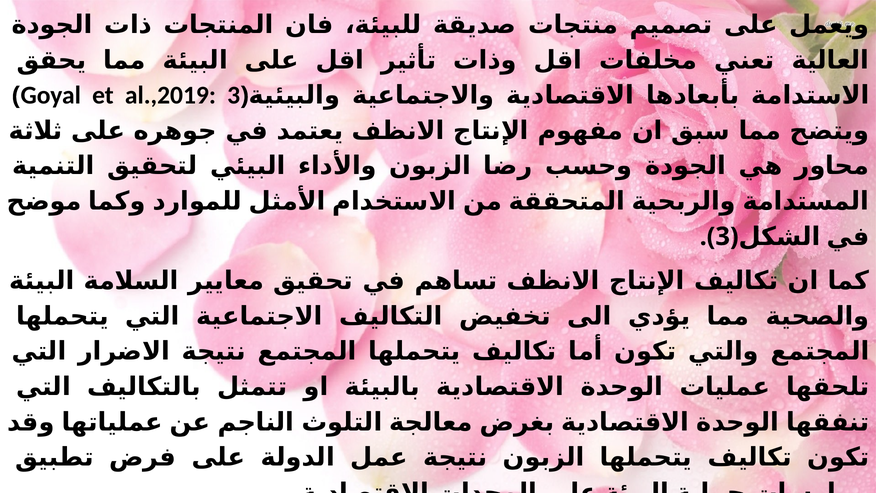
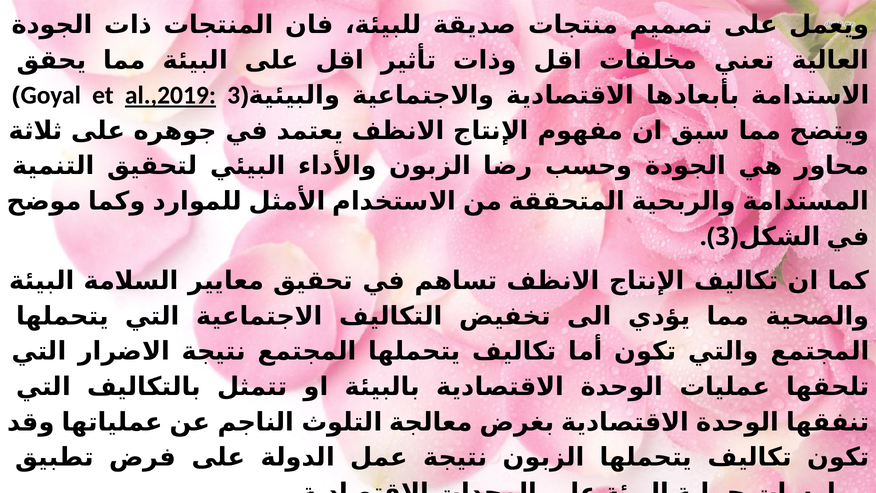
al.,2019 underline: none -> present (170, 95)
